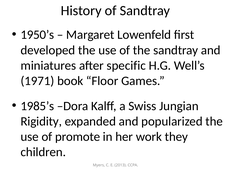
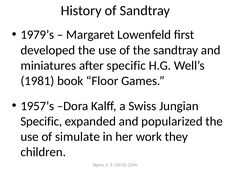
1950’s: 1950’s -> 1979’s (37, 35)
1971: 1971 -> 1981 (37, 81)
1985’s: 1985’s -> 1957’s (37, 106)
Rigidity: Rigidity -> Specific (41, 122)
promote: promote -> simulate (78, 137)
